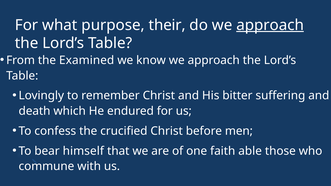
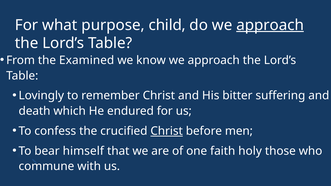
their: their -> child (167, 25)
Christ underline: none -> present (167, 131)
able: able -> holy (250, 151)
